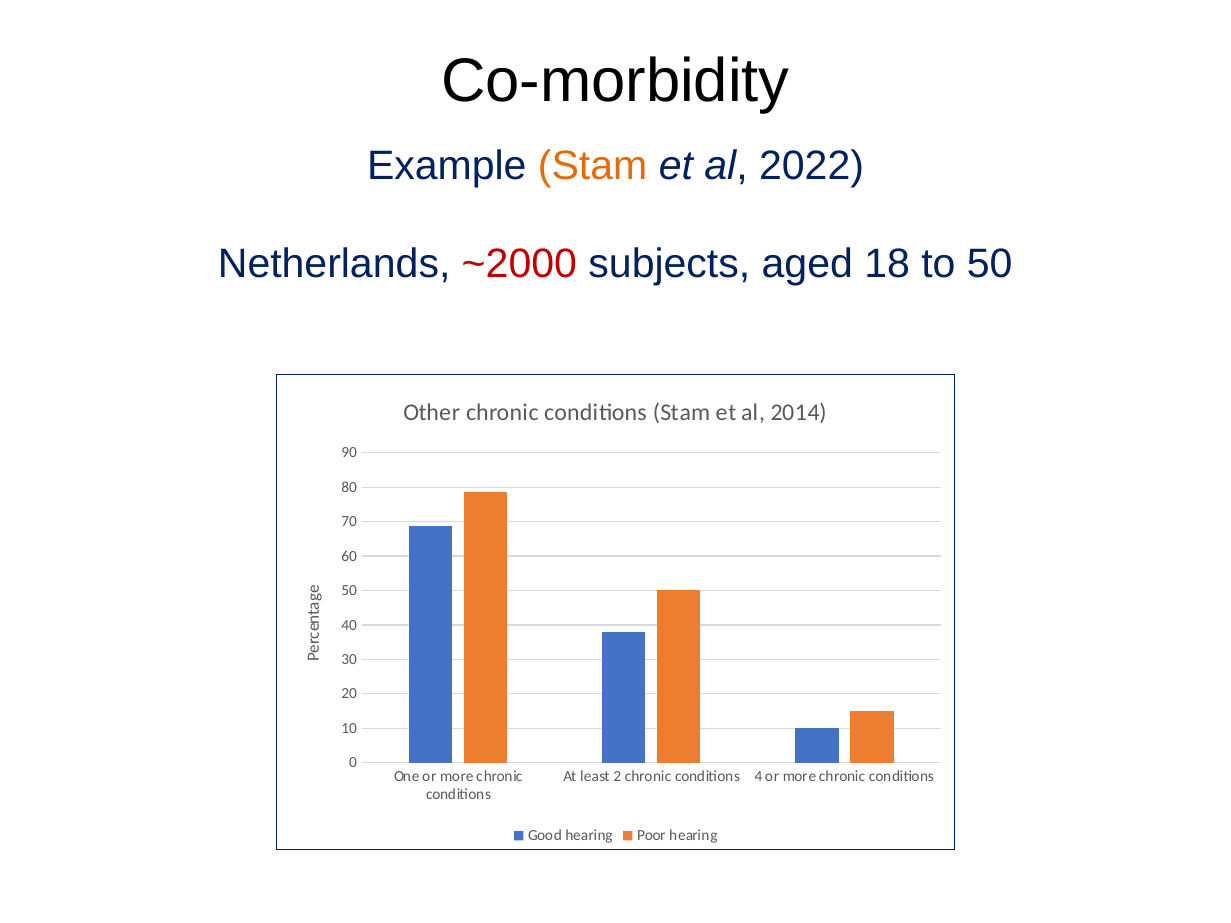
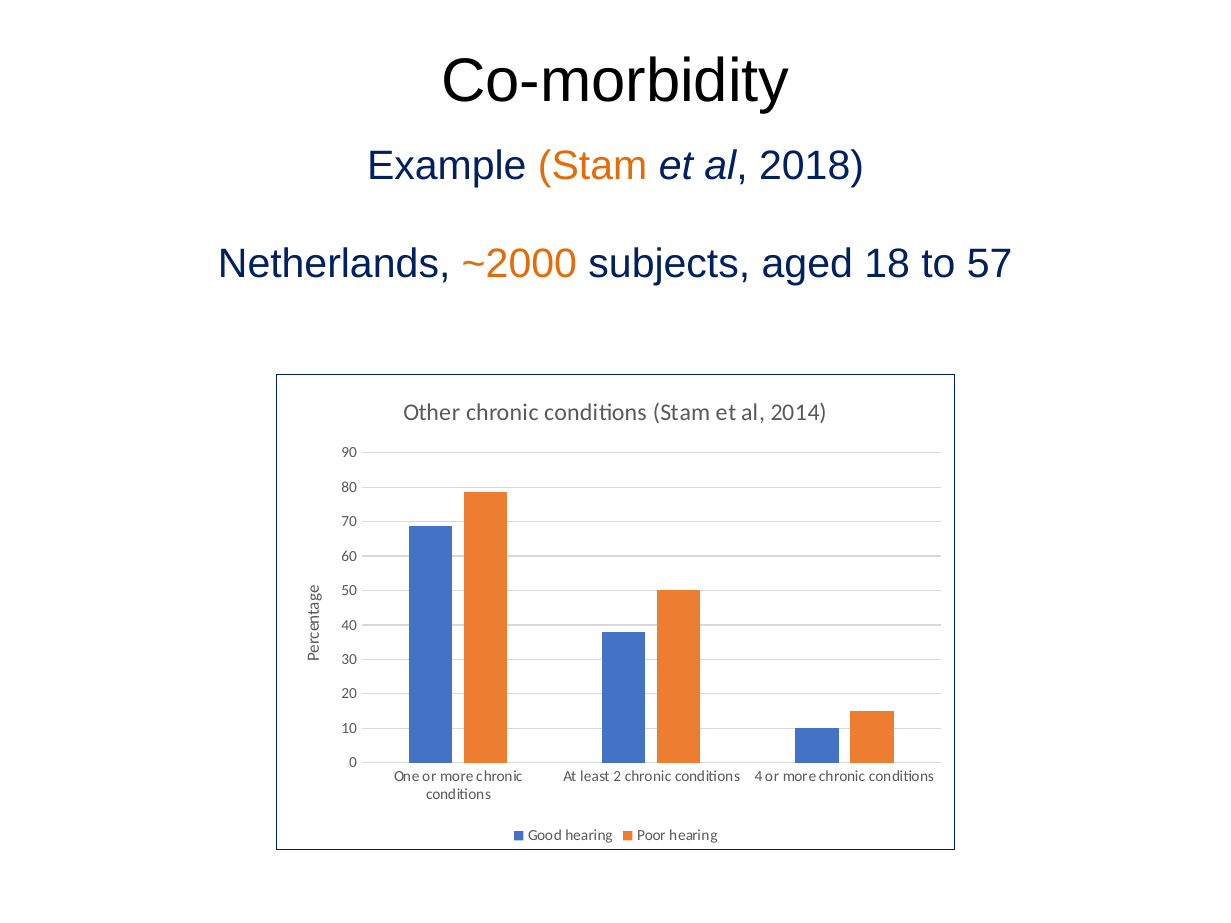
2022: 2022 -> 2018 (812, 166)
~2000 colour: red -> orange (519, 264)
to 50: 50 -> 57 (990, 264)
